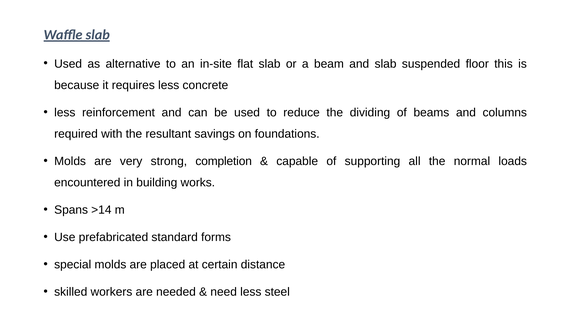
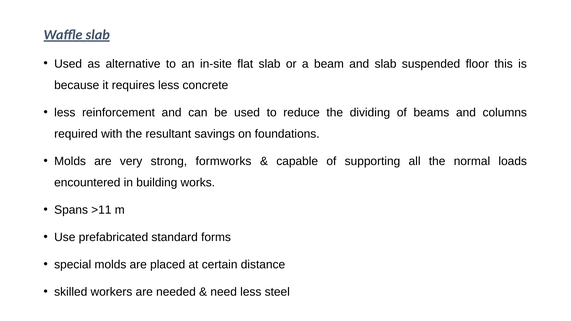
completion: completion -> formworks (224, 161)
>14: >14 -> >11 (101, 210)
